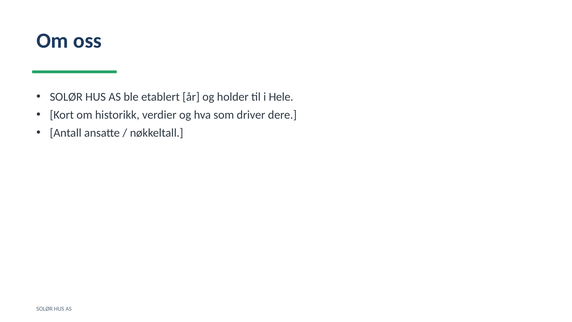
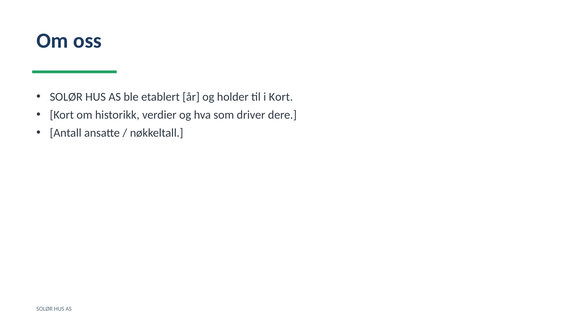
i Hele: Hele -> Kort (281, 97)
